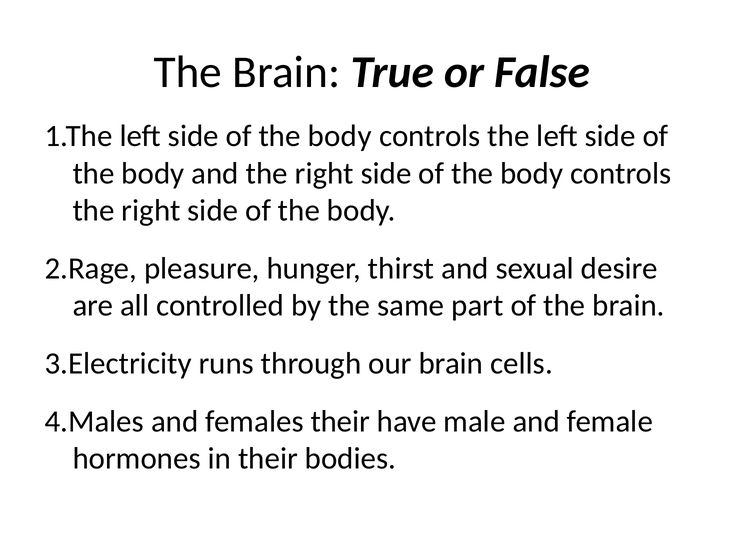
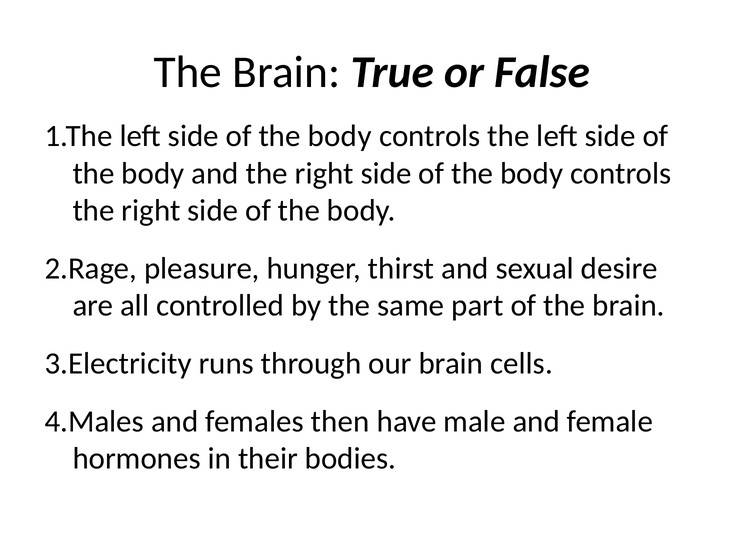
females their: their -> then (340, 421)
